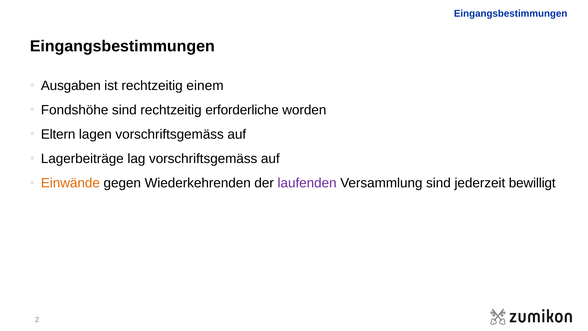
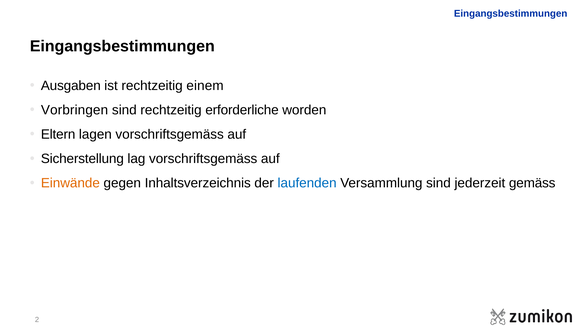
Fondshöhe: Fondshöhe -> Vorbringen (75, 110)
Lagerbeiträge: Lagerbeiträge -> Sicherstellung (82, 159)
Wiederkehrenden: Wiederkehrenden -> Inhaltsverzeichnis (198, 183)
laufenden colour: purple -> blue (307, 183)
bewilligt: bewilligt -> gemäss (532, 183)
